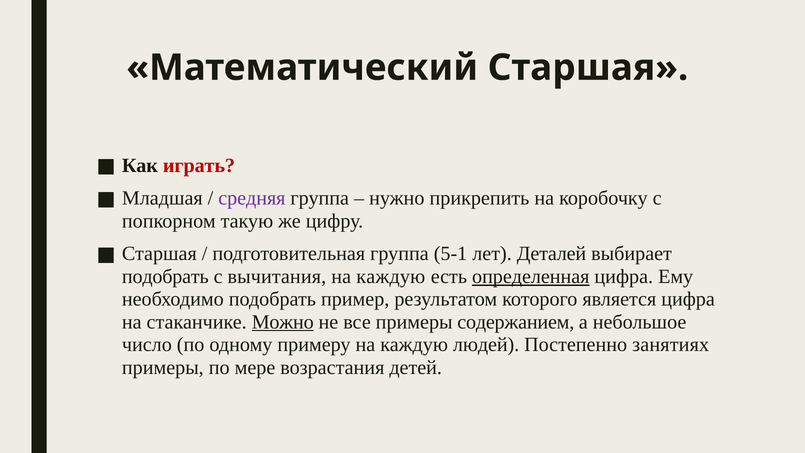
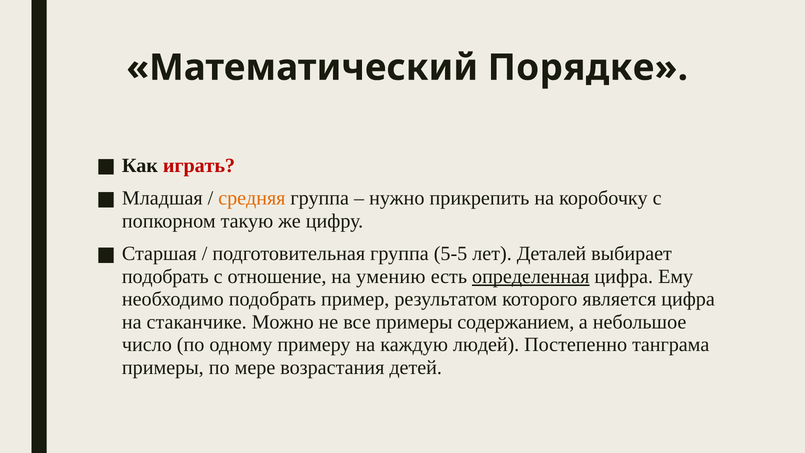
Математический Старшая: Старшая -> Порядке (588, 68)
средняя colour: purple -> orange (252, 198)
5-1: 5-1 -> 5-5 (451, 254)
вычитания: вычитания -> отношение (277, 276)
каждую: каждую -> умению (391, 276)
Можно underline: present -> none (283, 322)
занятиях: занятиях -> танграма (671, 345)
